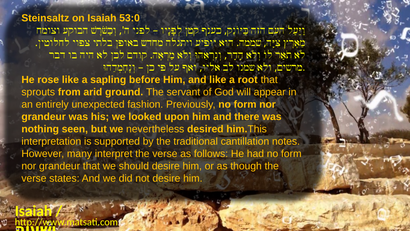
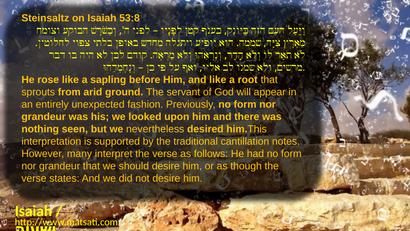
53:0: 53:0 -> 53:8 (130, 18)
